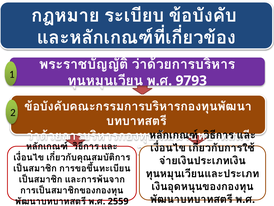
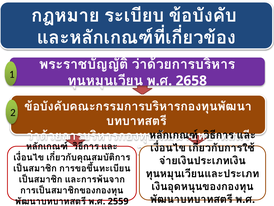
9793: 9793 -> 2658 (191, 81)
